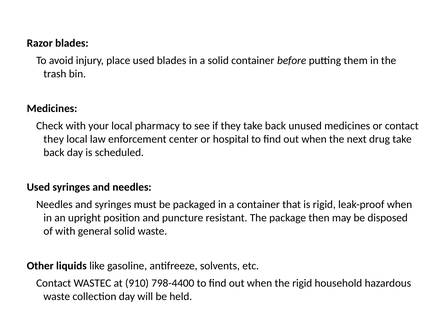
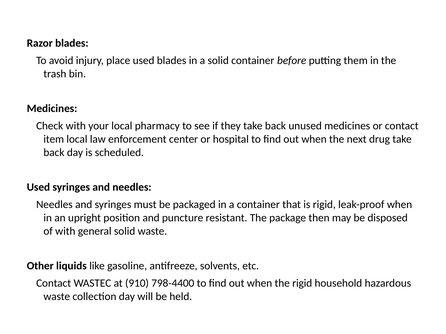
they: they -> item (54, 139)
